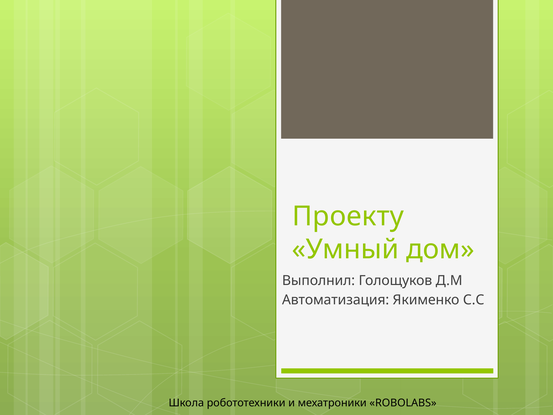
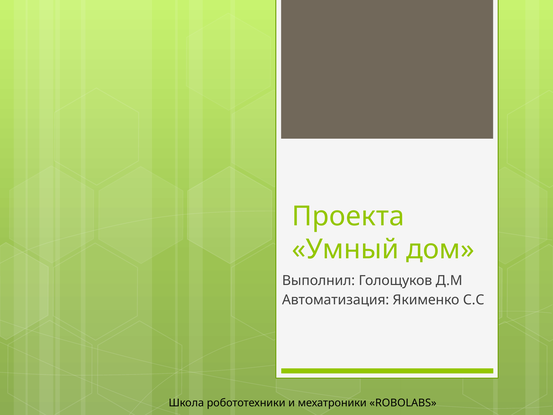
Проекту: Проекту -> Проекта (348, 216)
